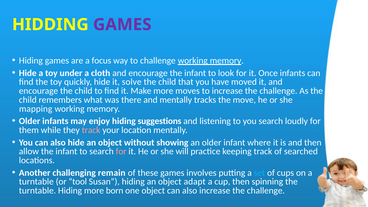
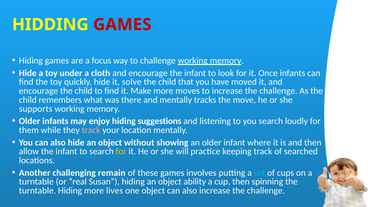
GAMES colour: purple -> red (122, 25)
mapping: mapping -> supports (36, 109)
for colour: pink -> yellow (121, 151)
tool: tool -> real (78, 182)
adapt: adapt -> ability (195, 182)
born: born -> lives (115, 191)
